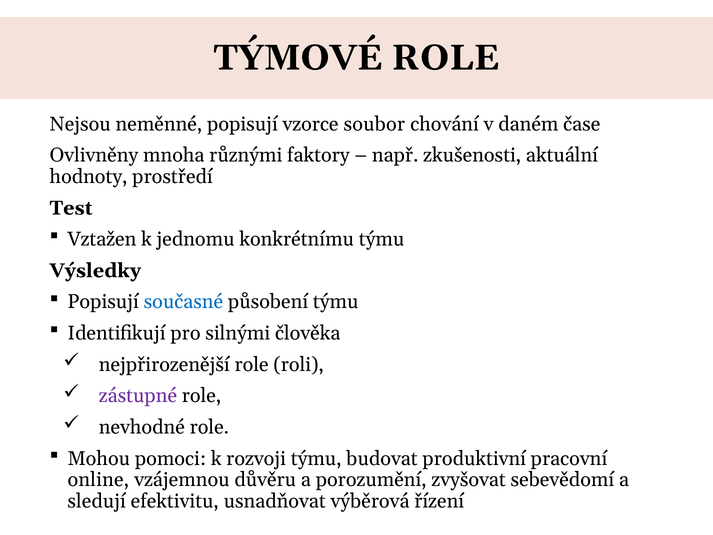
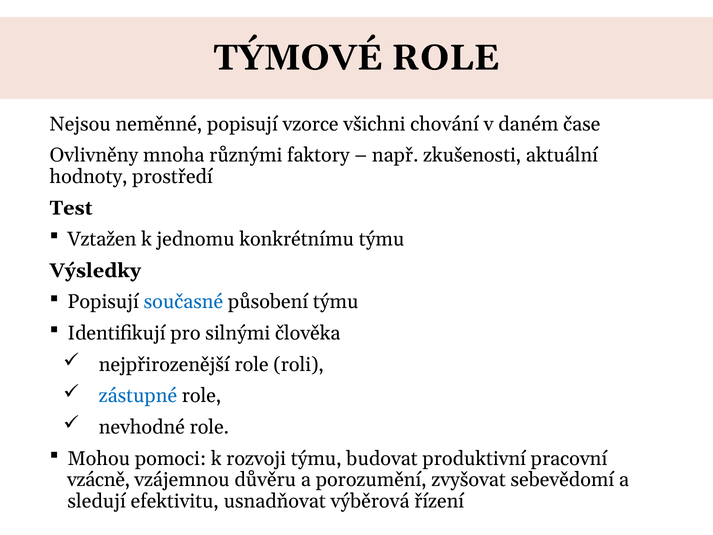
soubor: soubor -> všichni (374, 124)
zástupné colour: purple -> blue (138, 396)
online: online -> vzácně (99, 480)
